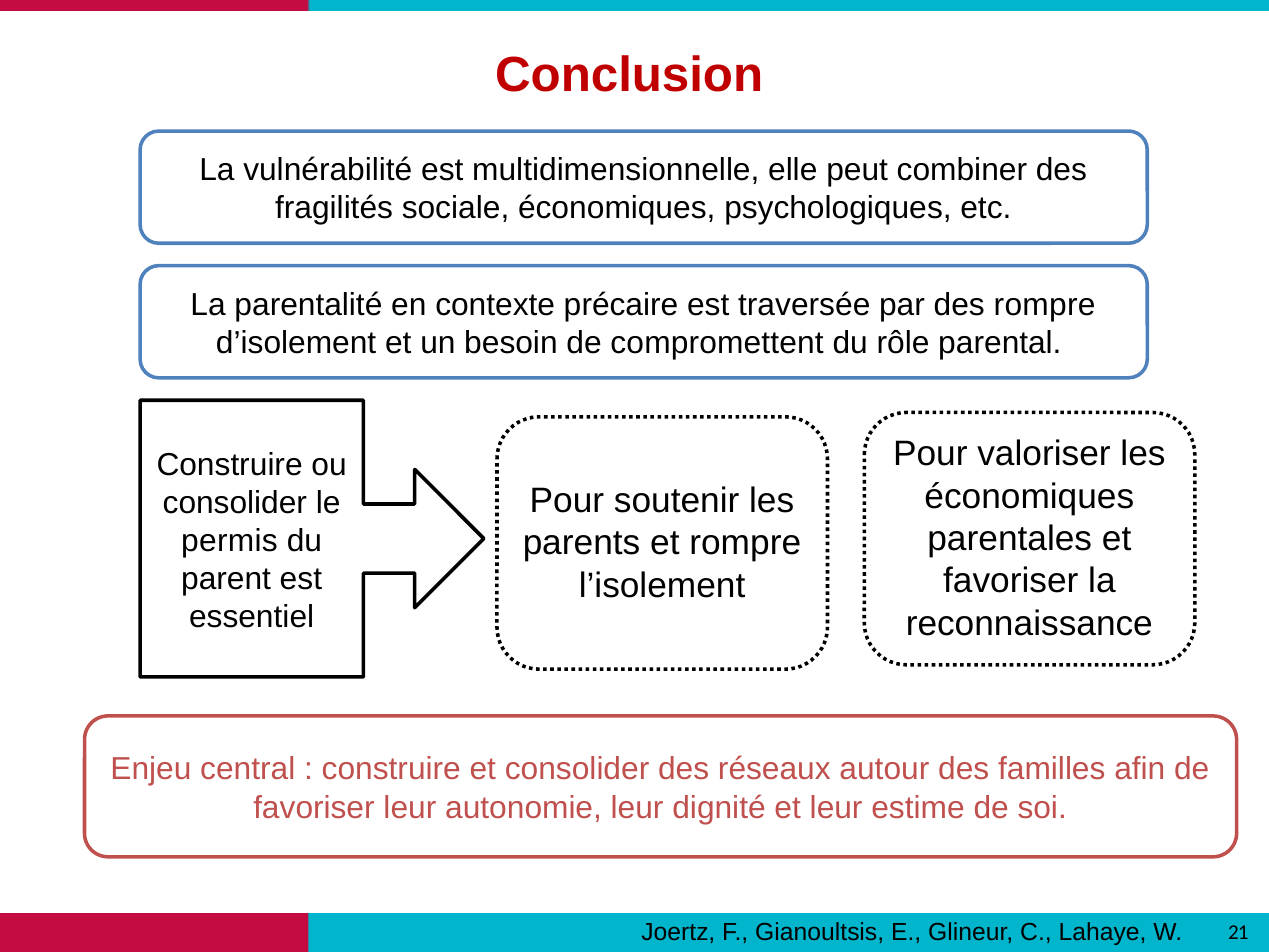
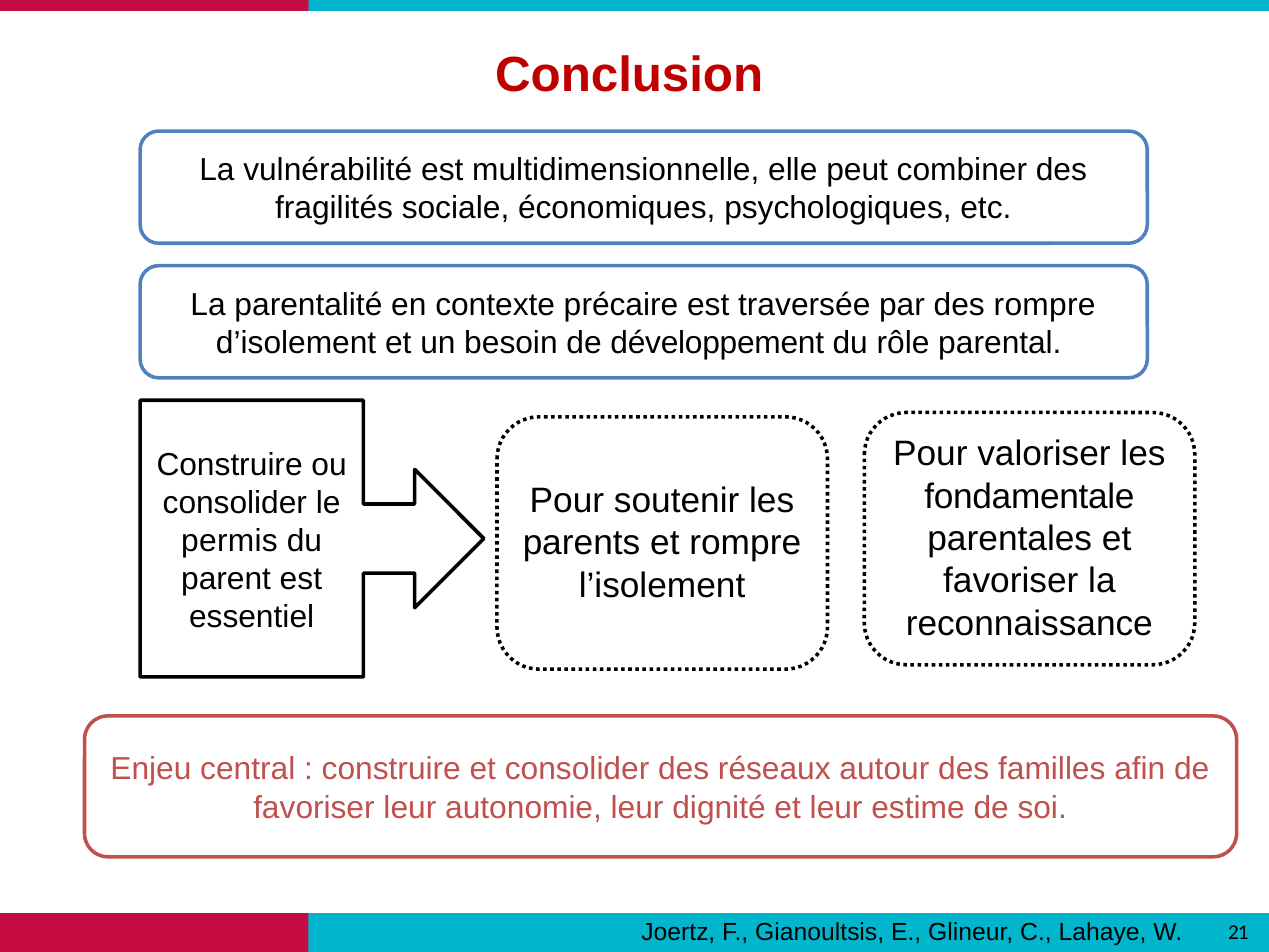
compromettent: compromettent -> développement (717, 343)
économiques: économiques -> fondamentale (1029, 497)
